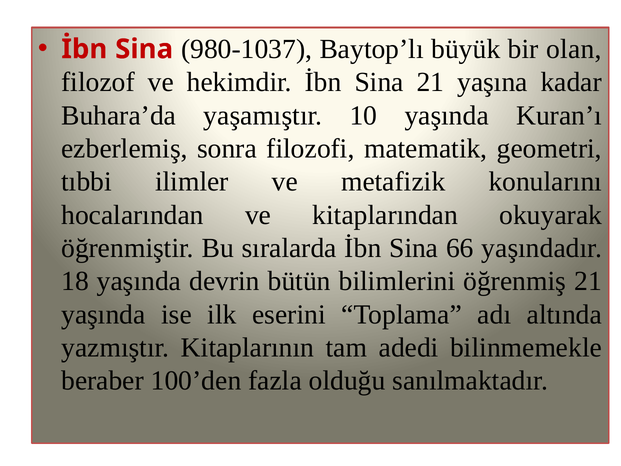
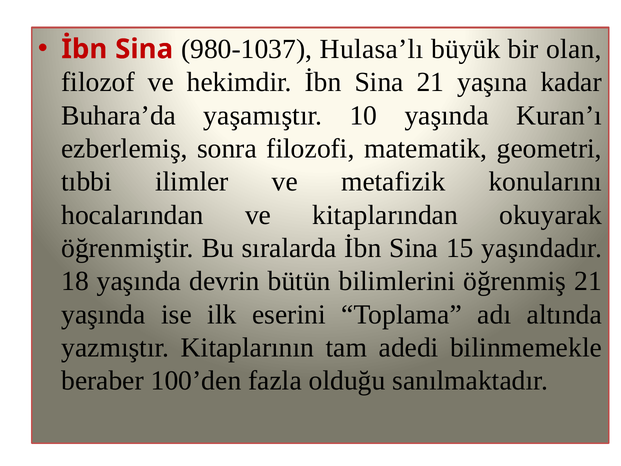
Baytop’lı: Baytop’lı -> Hulasa’lı (372, 49)
66: 66 -> 15 (460, 248)
